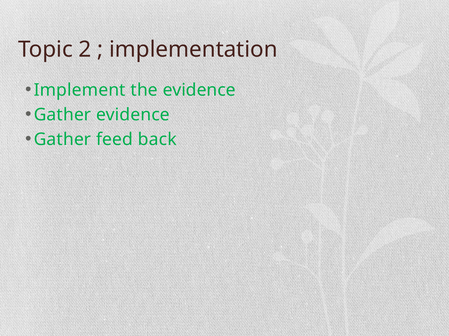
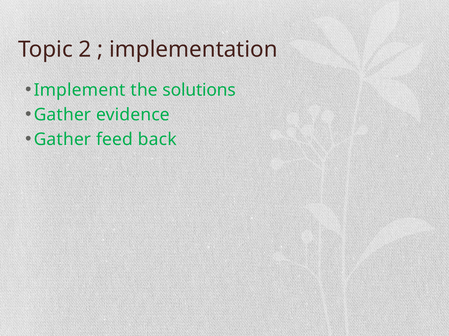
the evidence: evidence -> solutions (199, 90)
